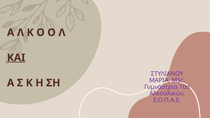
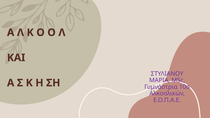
ΚΑΙ underline: present -> none (16, 58)
